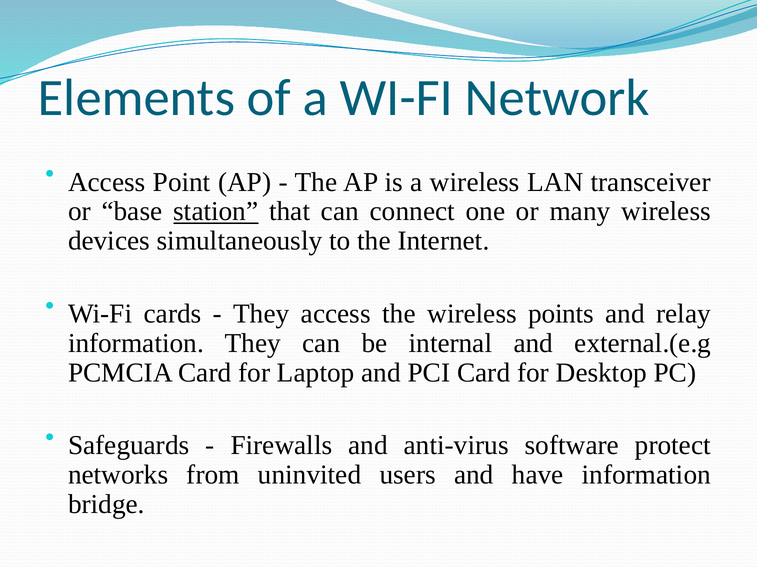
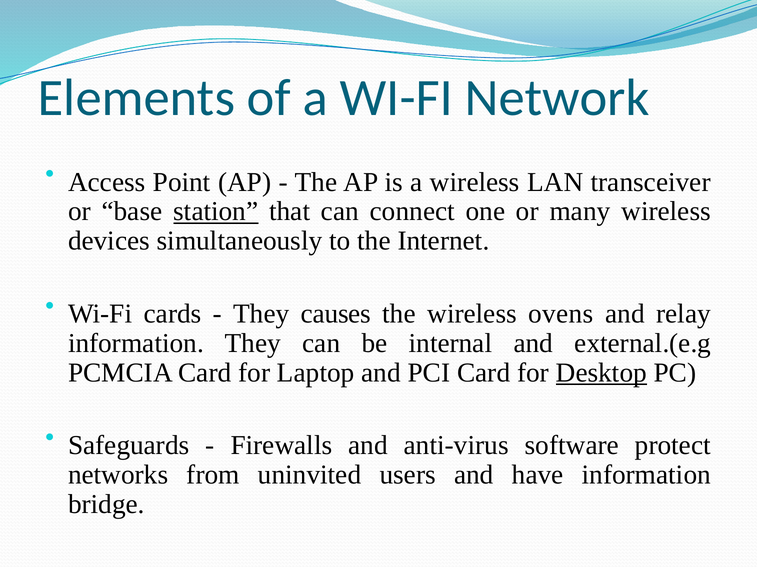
They access: access -> causes (336, 314)
points: points -> ovens (561, 314)
Desktop underline: none -> present (601, 373)
